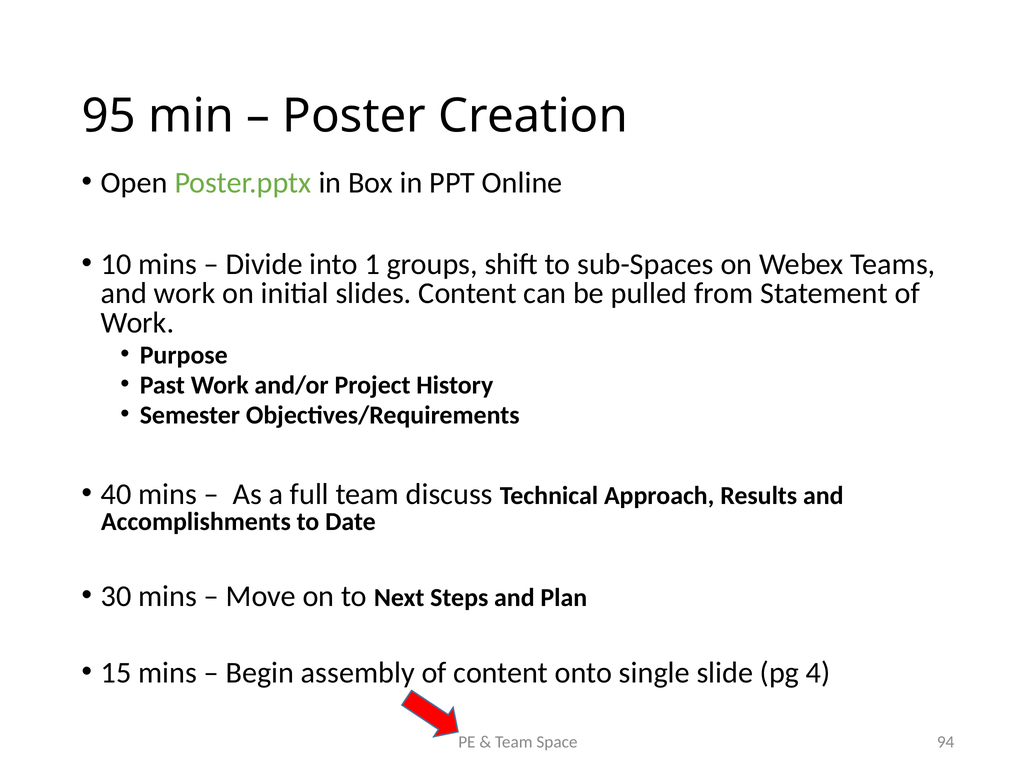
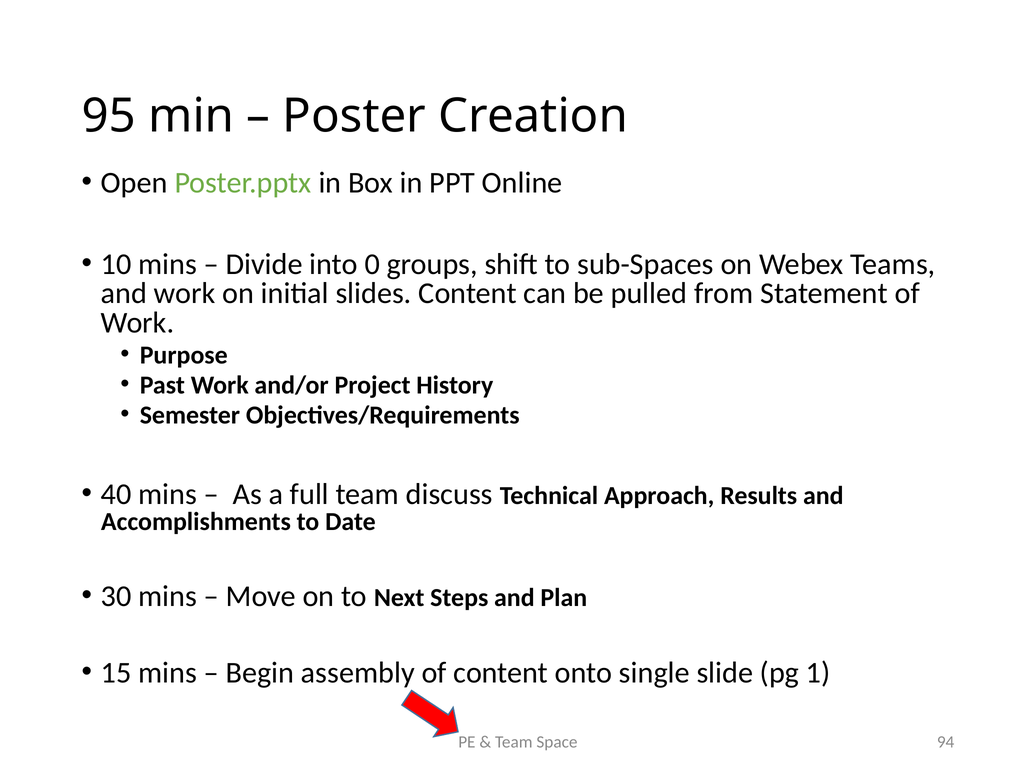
1: 1 -> 0 (372, 264)
4: 4 -> 1 (818, 673)
